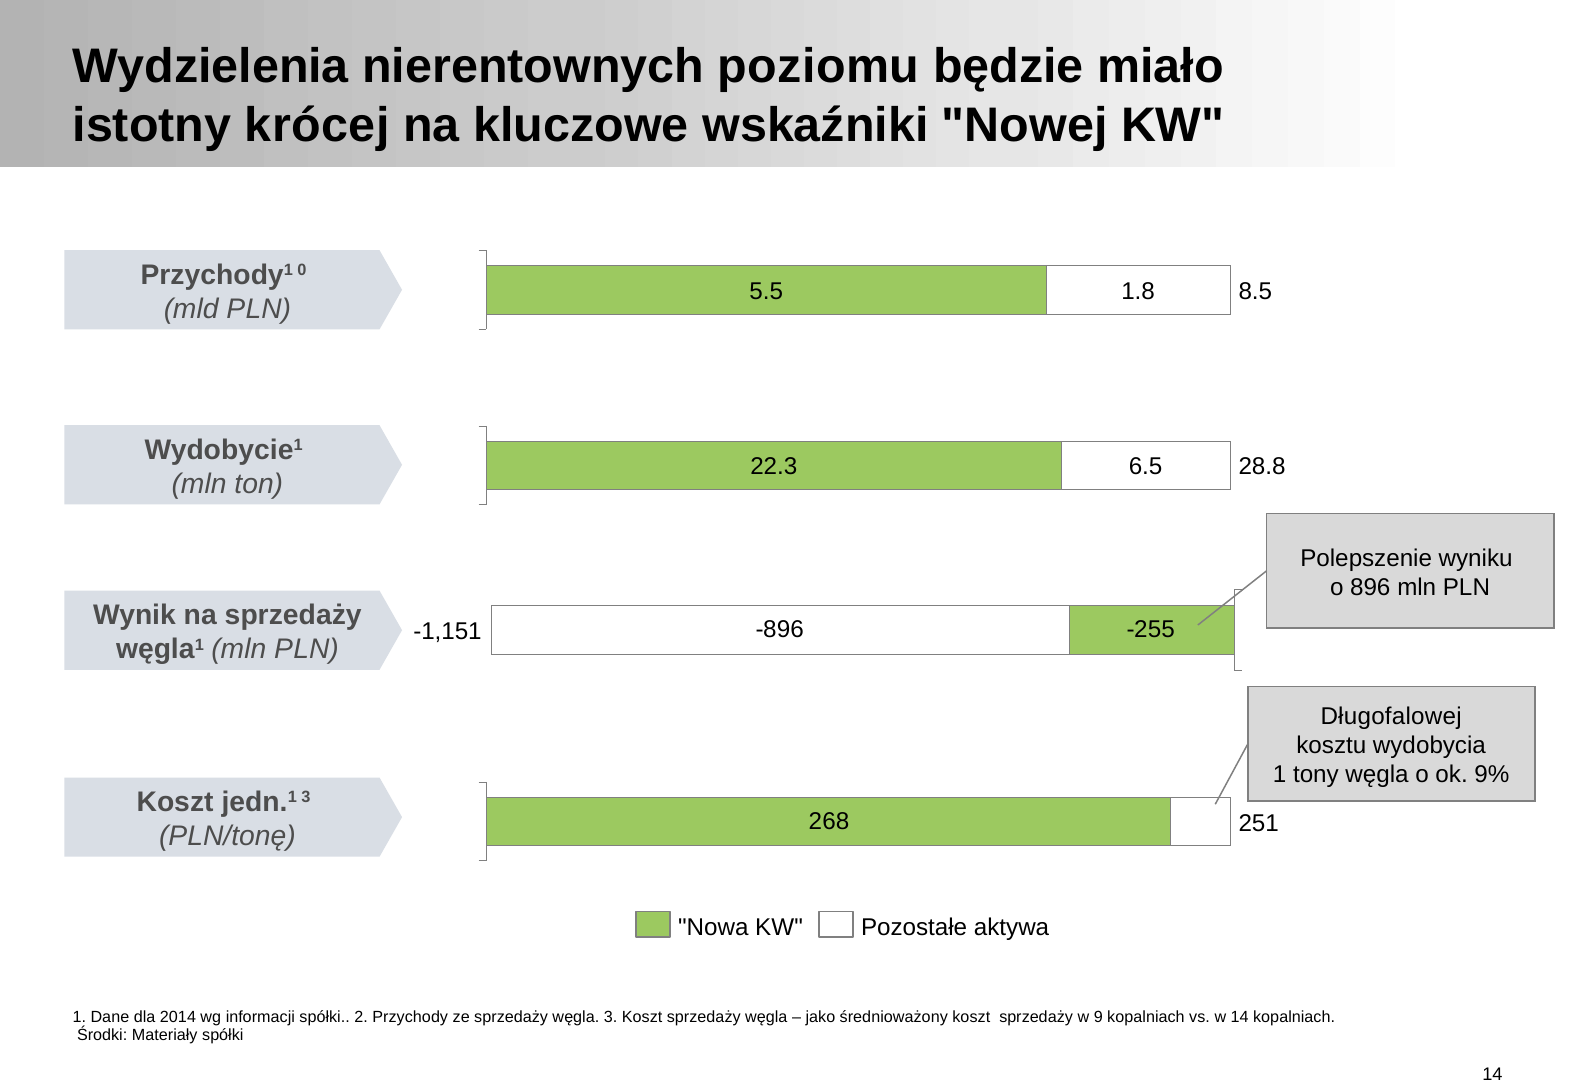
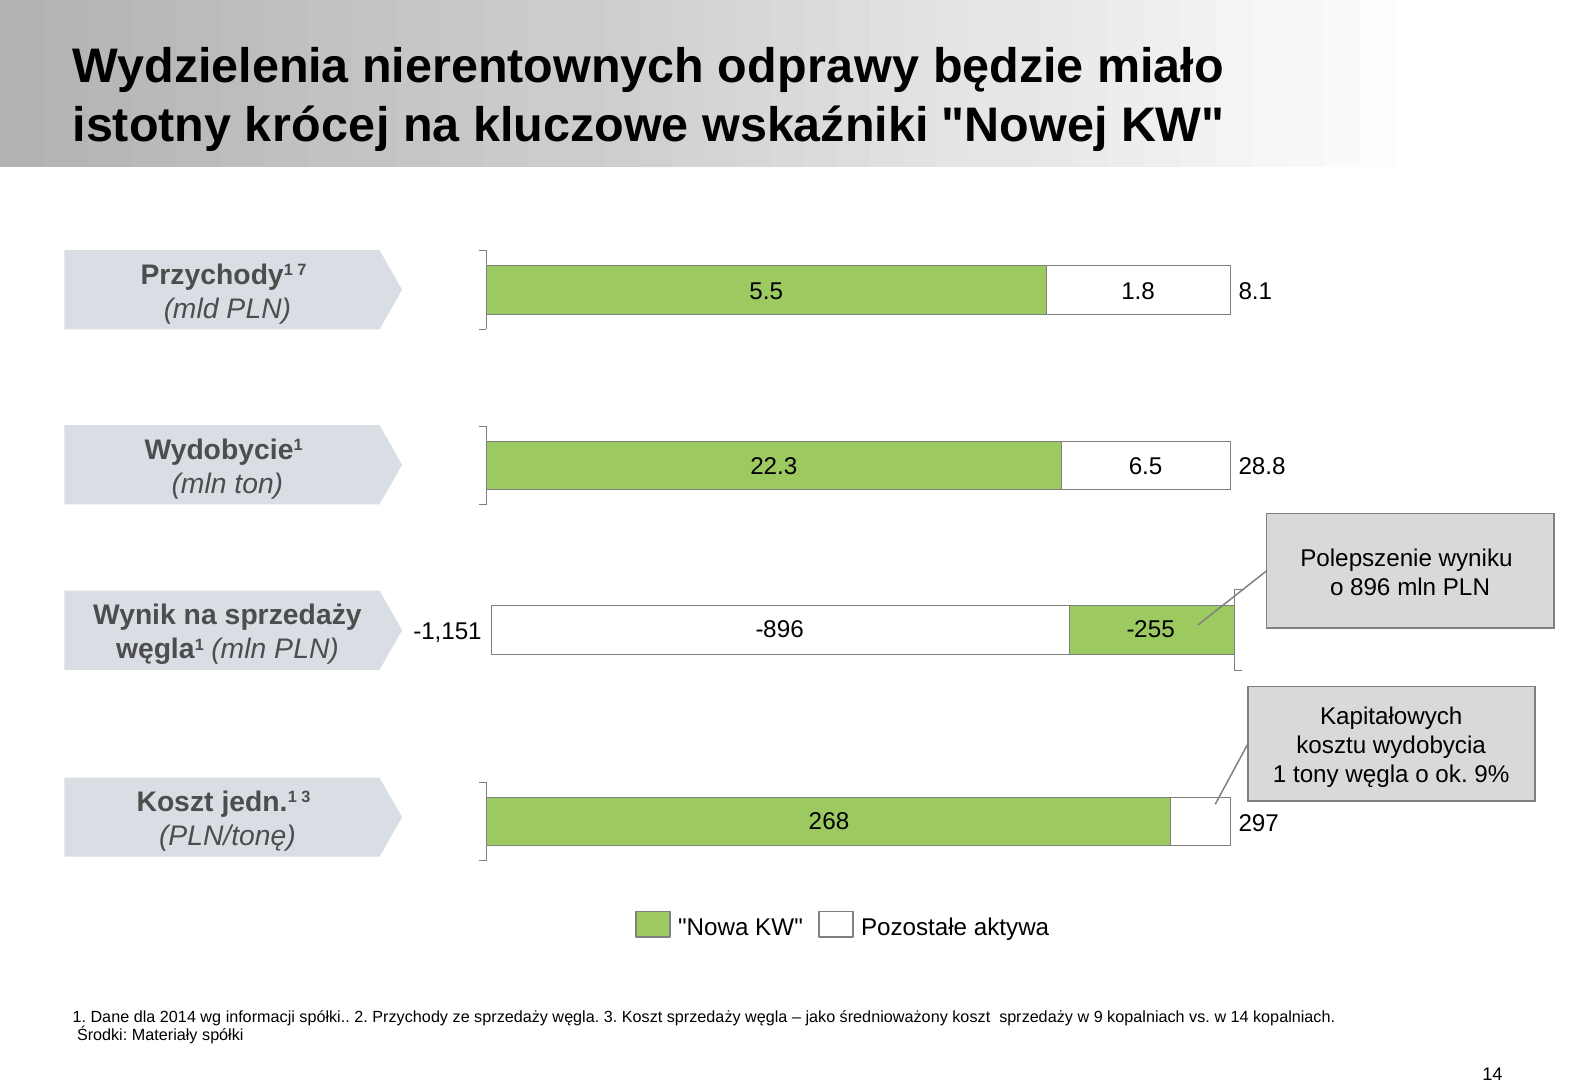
poziomu: poziomu -> odprawy (818, 67)
0: 0 -> 7 (302, 270)
8.5: 8.5 -> 8.1 (1255, 291)
Długofalowej: Długofalowej -> Kapitałowych (1391, 716)
251: 251 -> 297 (1259, 823)
